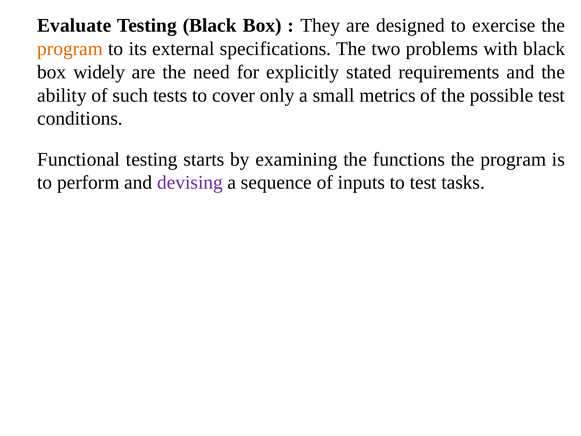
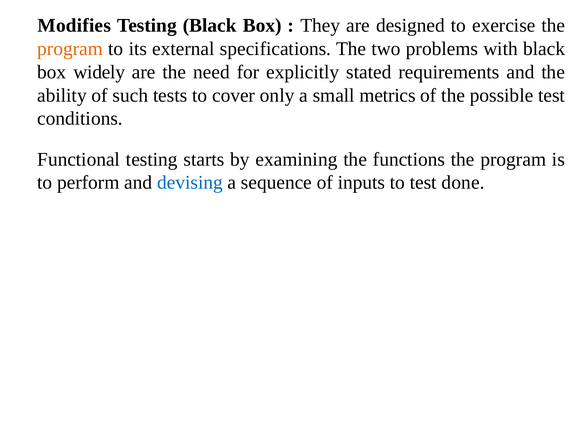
Evaluate: Evaluate -> Modifies (74, 26)
devising colour: purple -> blue (190, 182)
tasks: tasks -> done (463, 182)
